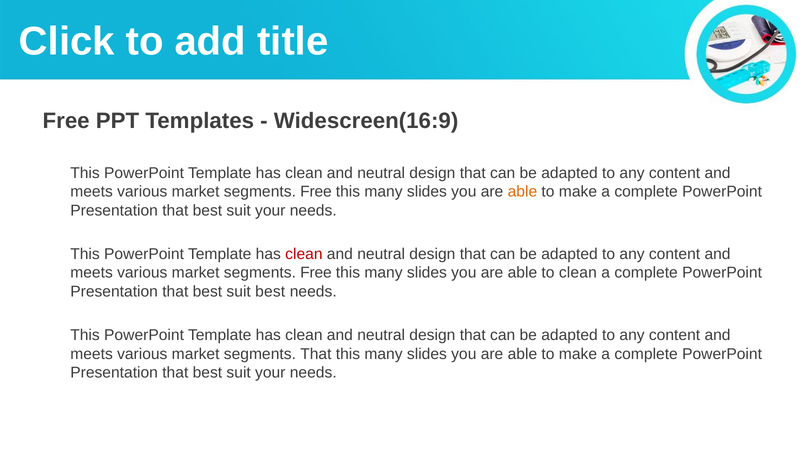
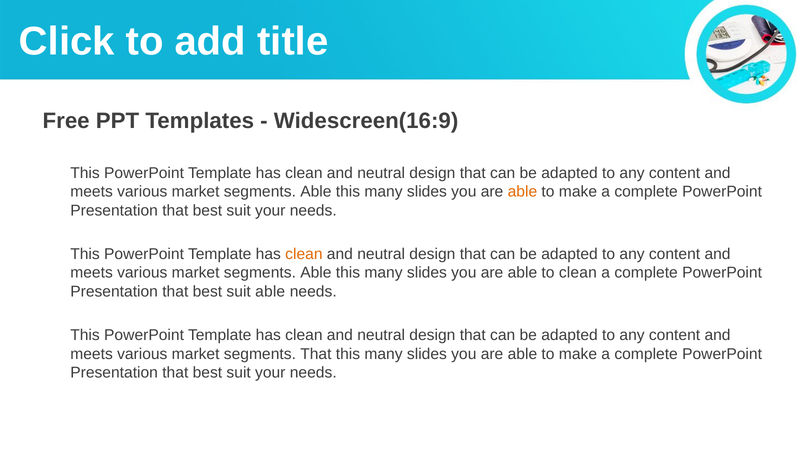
Free: Free -> Able (316, 192)
clean colour: red -> orange (304, 254)
Free: Free -> Able (316, 273)
suit best: best -> able (270, 292)
